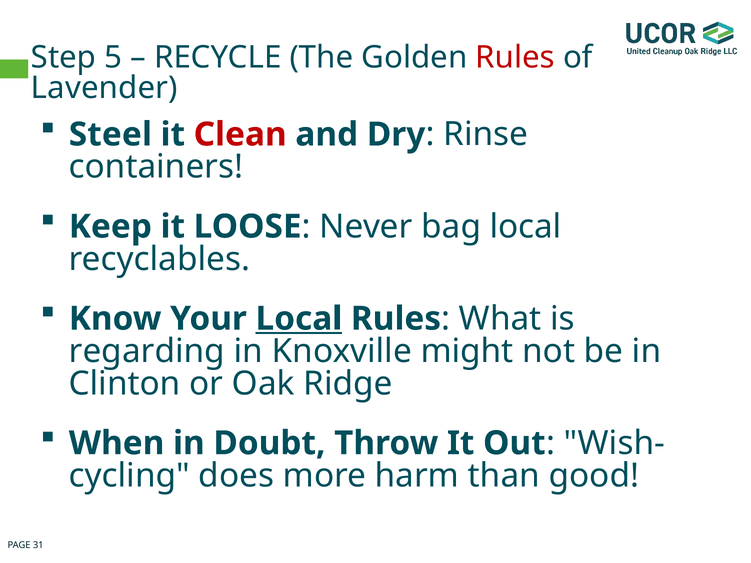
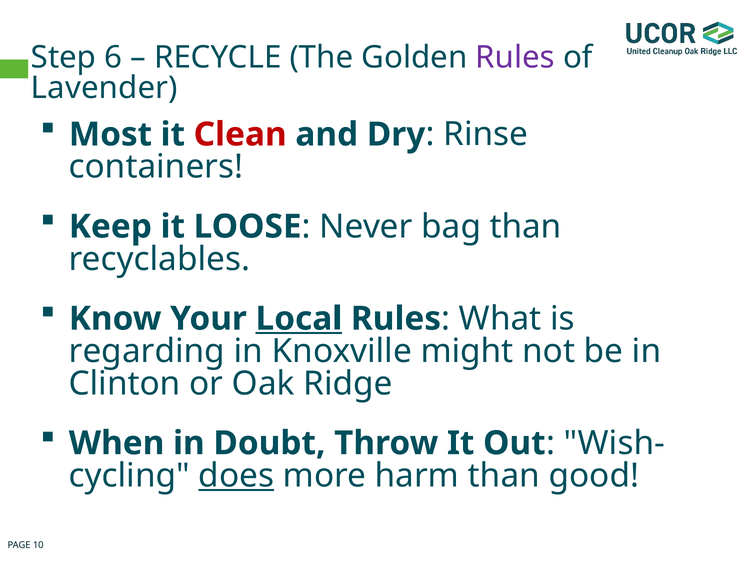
5: 5 -> 6 (113, 58)
Rules colour: red -> purple (515, 58)
Steel: Steel -> Most (110, 135)
bag local: local -> than (526, 227)
does underline: none -> present (236, 476)
31: 31 -> 10 (38, 545)
